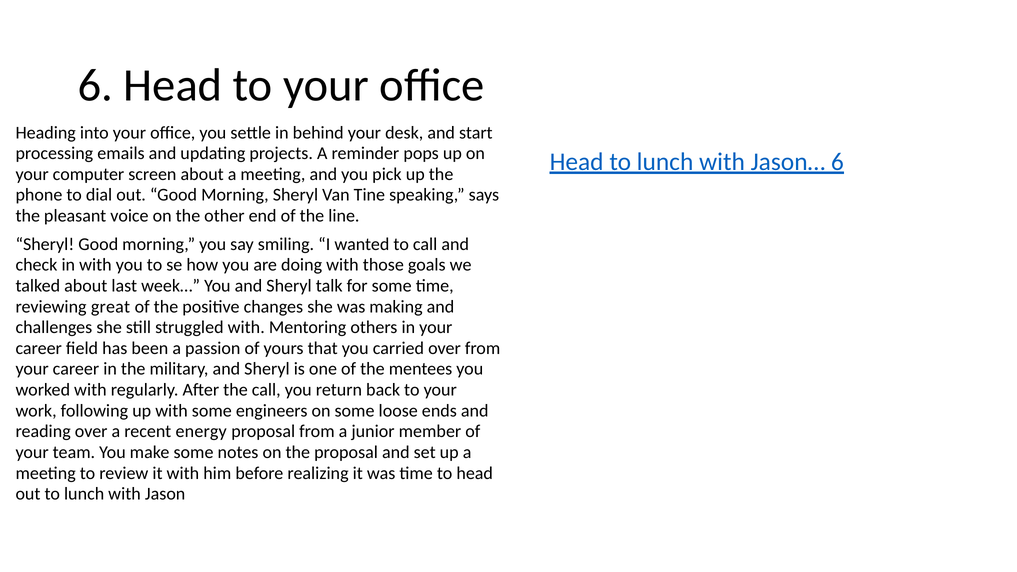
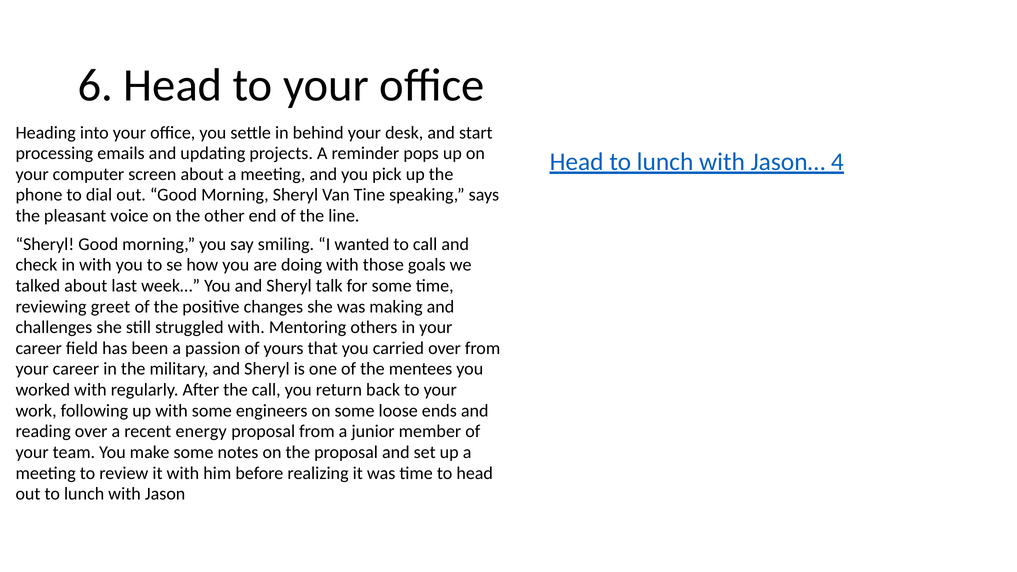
Jason… 6: 6 -> 4 (837, 162)
great: great -> greet (111, 307)
